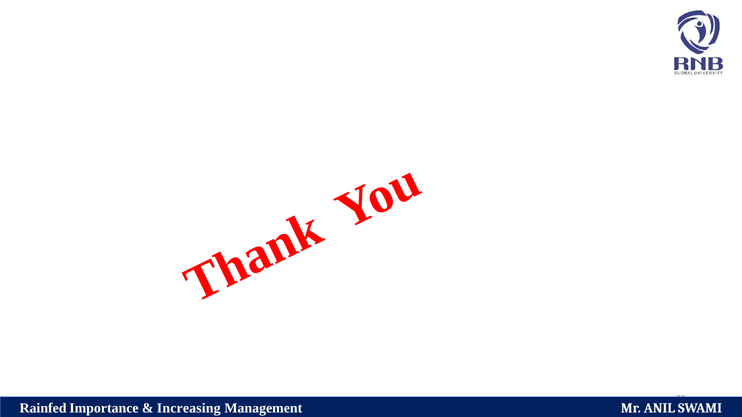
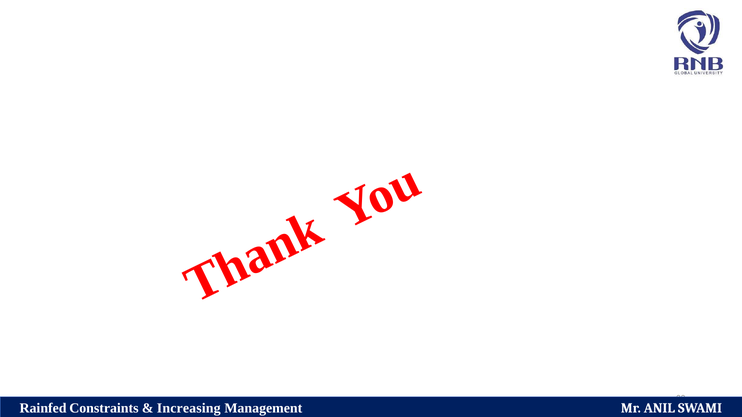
Importance: Importance -> Constraints (104, 408)
